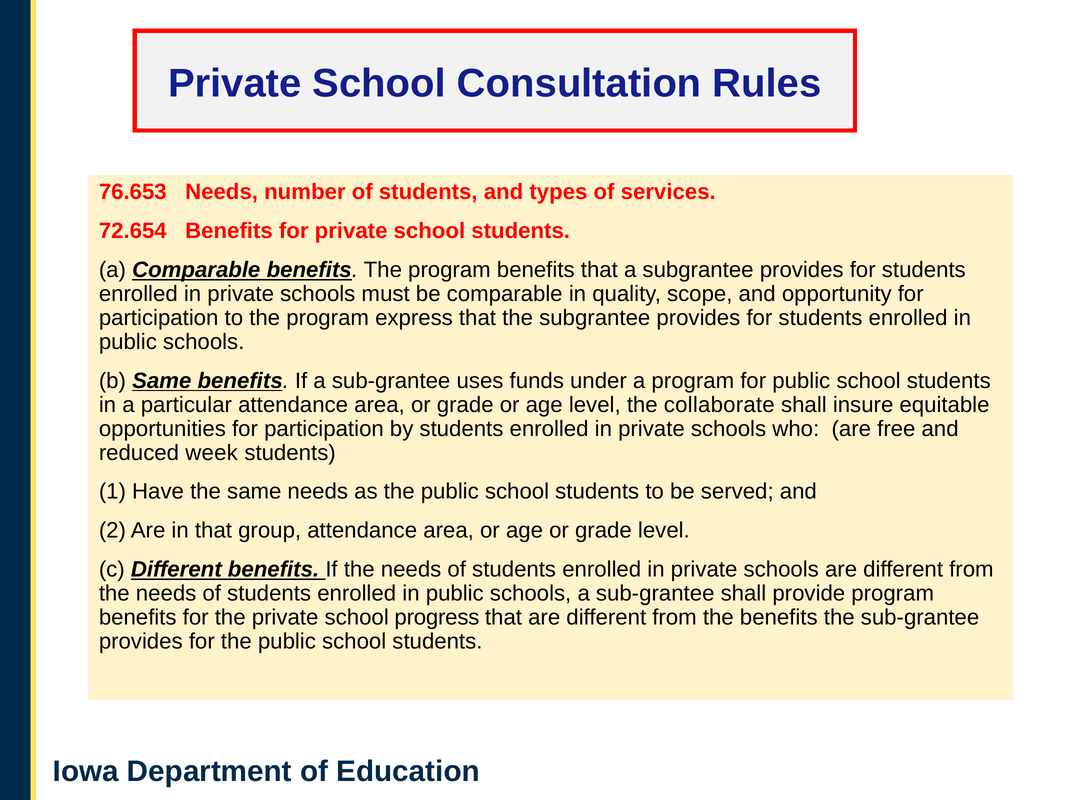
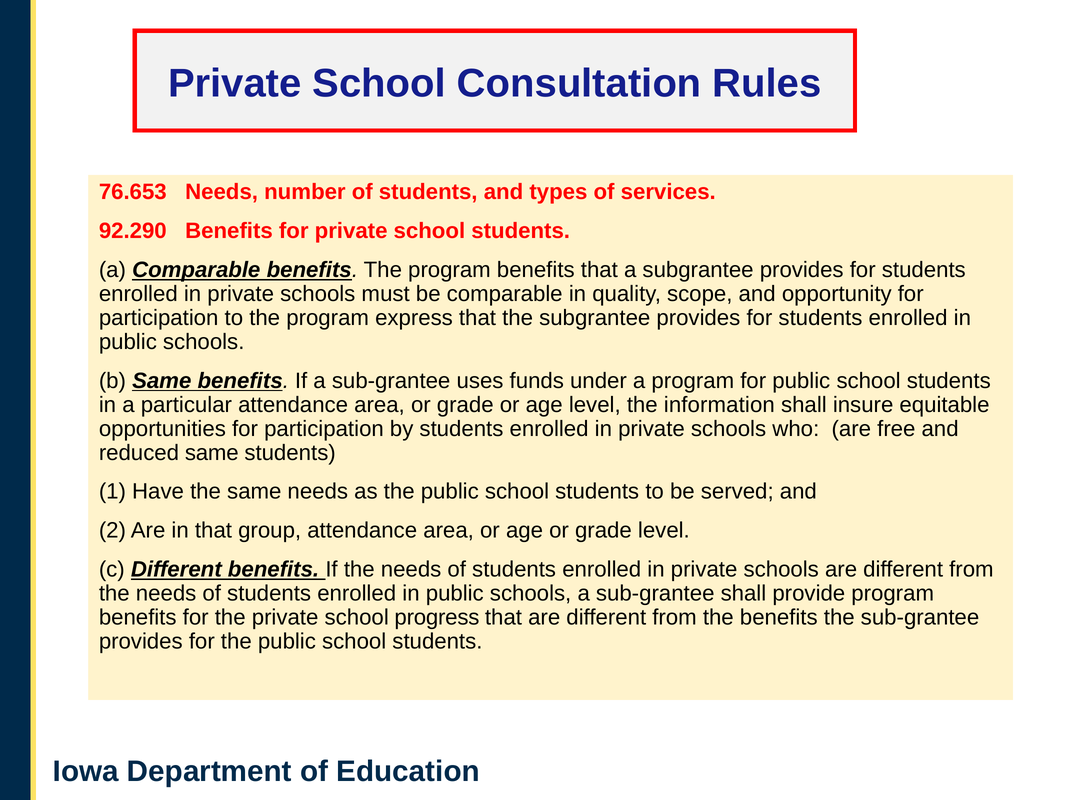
72.654: 72.654 -> 92.290 (133, 231)
collaborate: collaborate -> information (719, 405)
reduced week: week -> same (212, 453)
